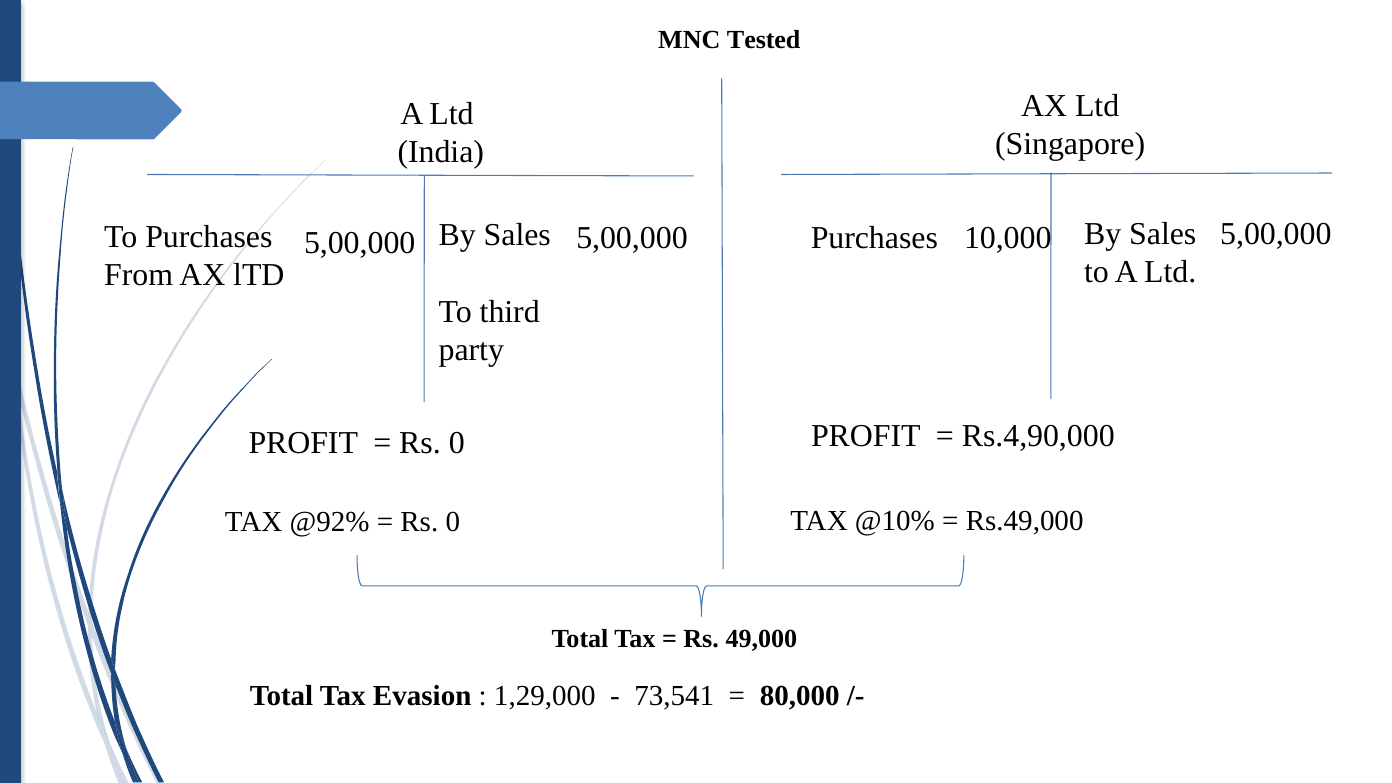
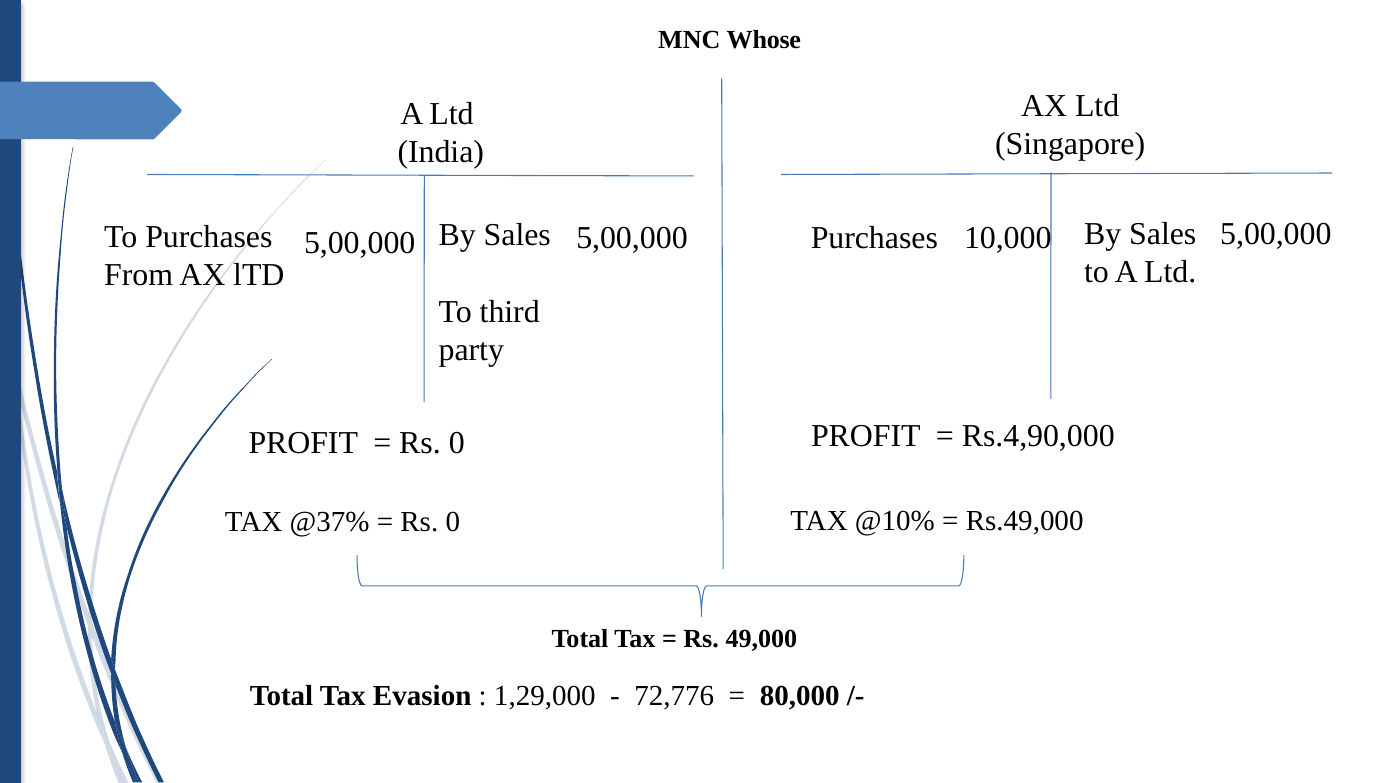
Tested: Tested -> Whose (764, 40)
@92%: @92% -> @37% (330, 522)
73,541: 73,541 -> 72,776 (674, 696)
